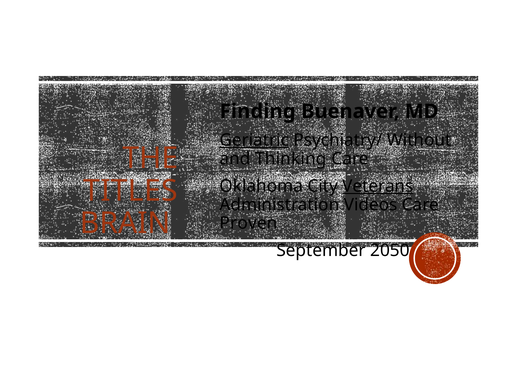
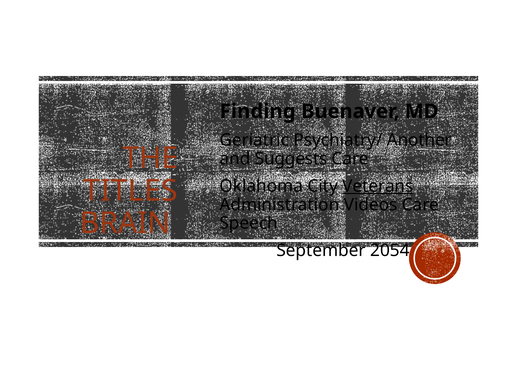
Geriatric underline: present -> none (254, 140)
Without: Without -> Another (419, 140)
Thinking: Thinking -> Suggests (291, 159)
Proven: Proven -> Speech (249, 223)
2050: 2050 -> 2054 (390, 250)
